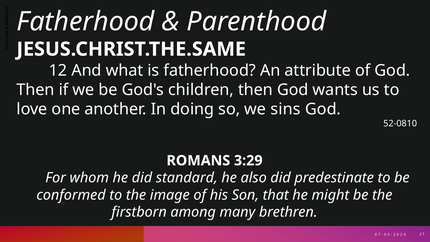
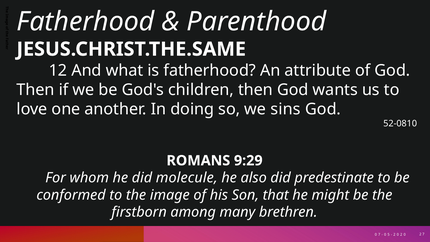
3:29: 3:29 -> 9:29 (248, 161)
standard: standard -> molecule (187, 178)
